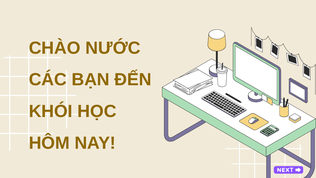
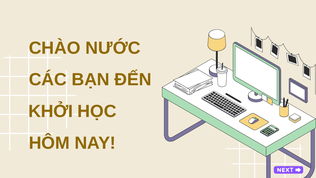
KHÓI: KHÓI -> KHỞI (51, 111)
